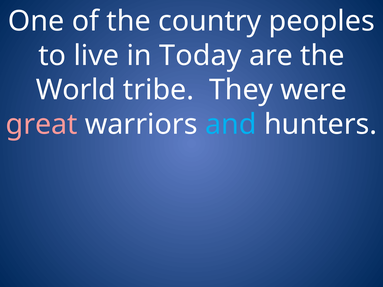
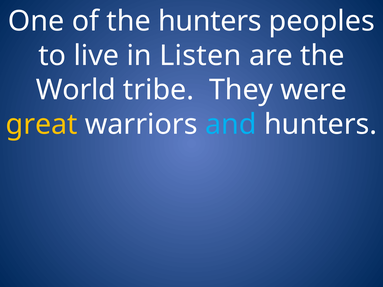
the country: country -> hunters (210, 21)
Today: Today -> Listen (200, 56)
great colour: pink -> yellow (42, 125)
